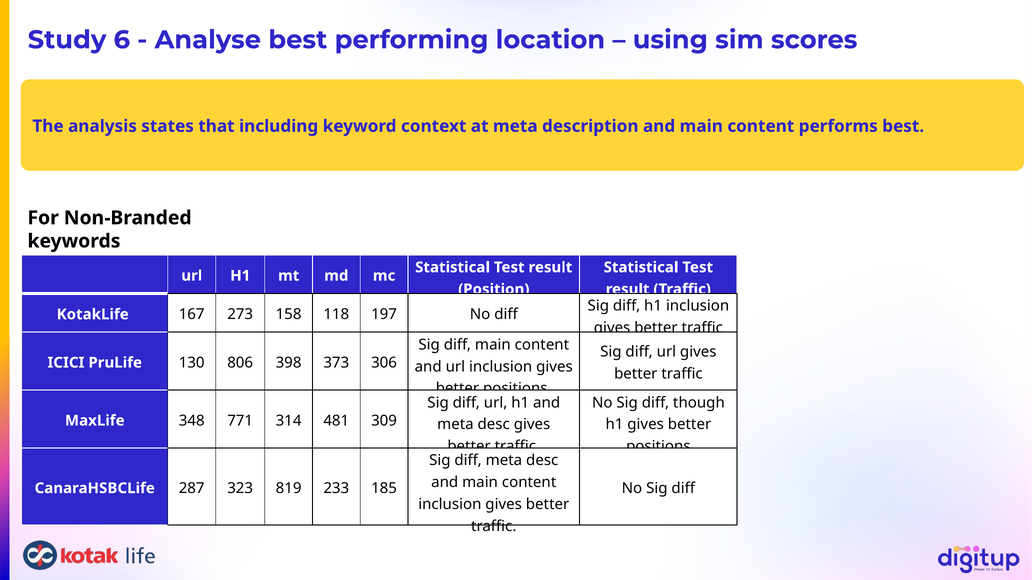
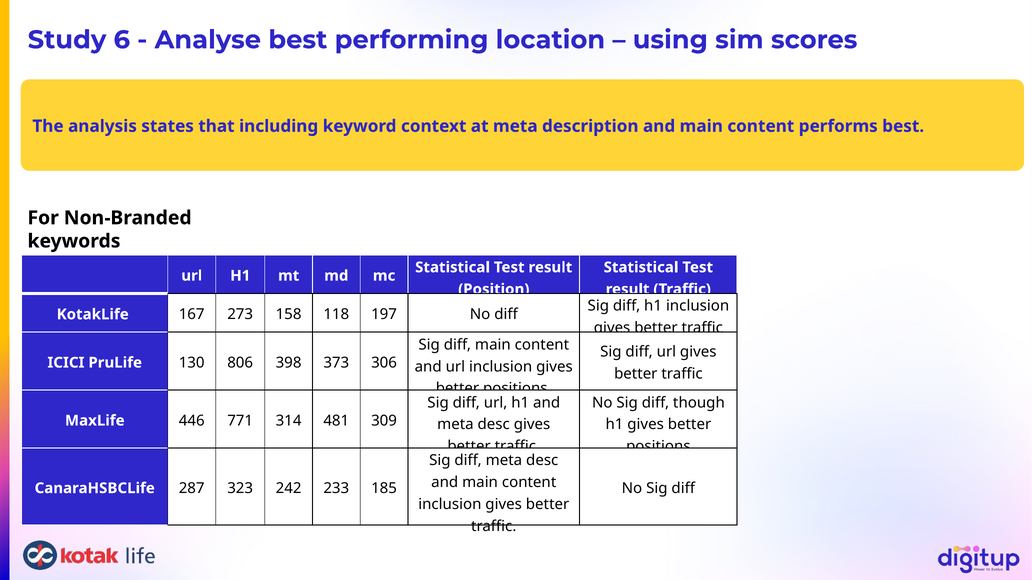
348: 348 -> 446 (192, 421)
819: 819 -> 242 (289, 489)
